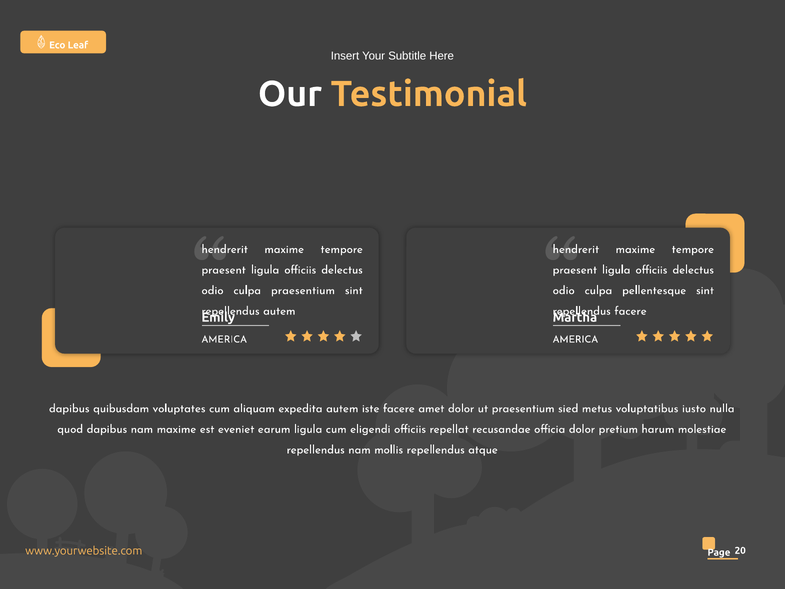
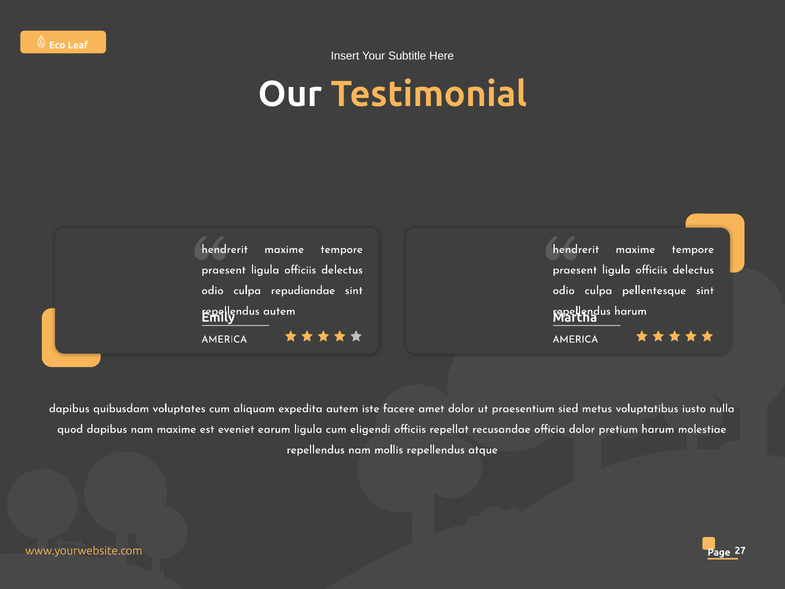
culpa praesentium: praesentium -> repudiandae (303, 290)
facere: facere -> harum (631, 311)
20: 20 -> 27 (740, 550)
